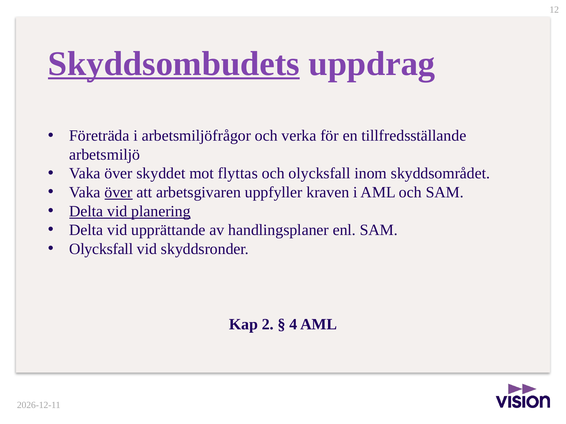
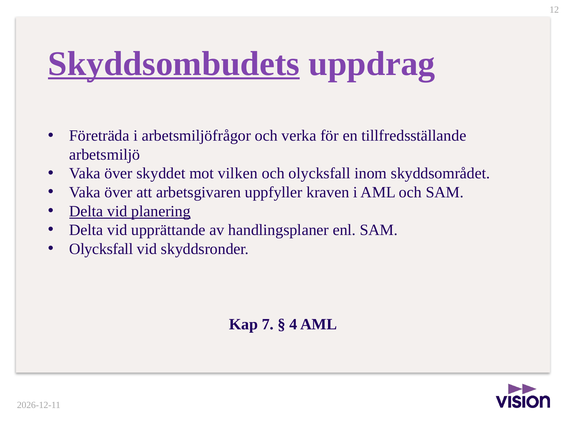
flyttas: flyttas -> vilken (238, 174)
över underline: present -> none (119, 193)
2: 2 -> 7 (268, 325)
